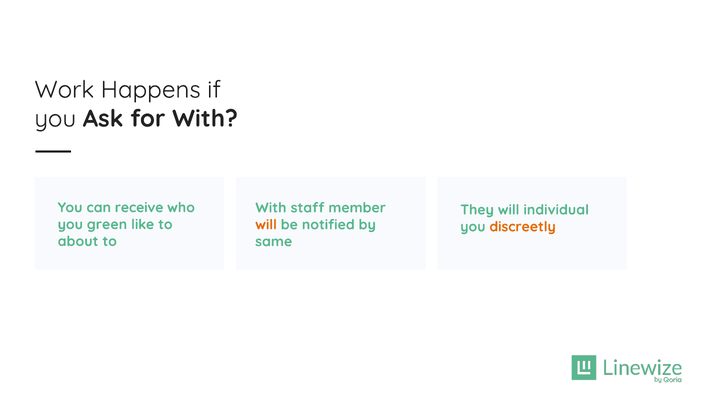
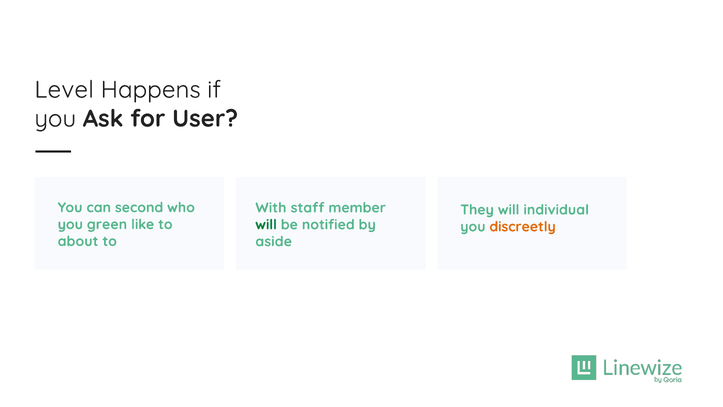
Work: Work -> Level (64, 90)
for With: With -> User (205, 119)
receive: receive -> second (139, 207)
will colour: orange -> green (266, 224)
same: same -> aside (274, 241)
